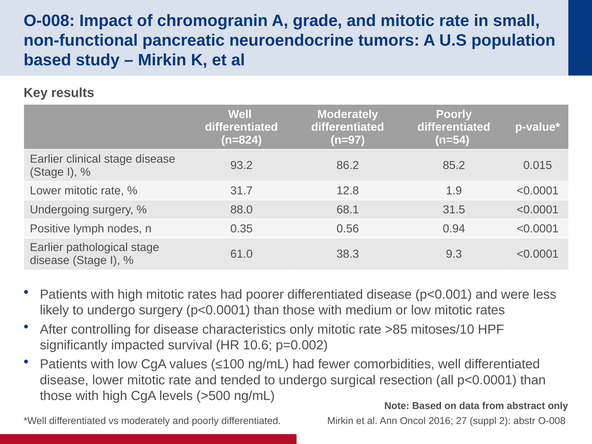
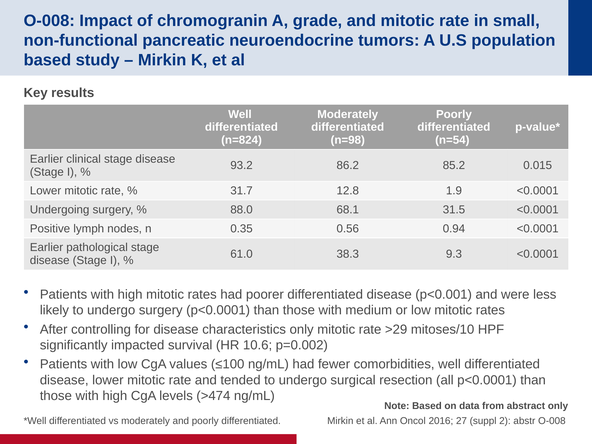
n=97: n=97 -> n=98 (348, 140)
>85: >85 -> >29 (396, 329)
>500: >500 -> >474 (213, 396)
